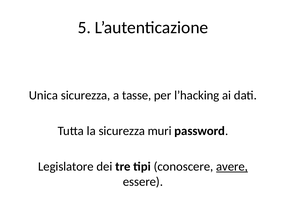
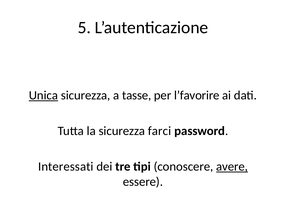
Unica underline: none -> present (43, 96)
l’hacking: l’hacking -> l’favorire (197, 96)
muri: muri -> farci (160, 131)
Legislatore: Legislatore -> Interessati (66, 167)
